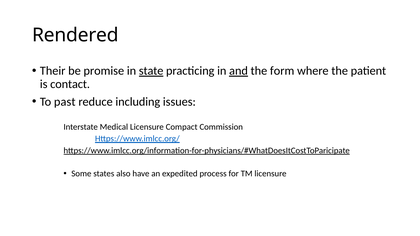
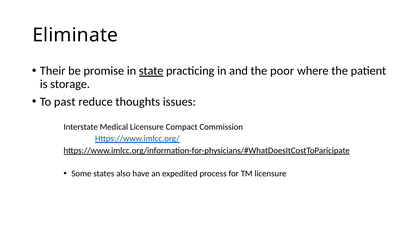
Rendered: Rendered -> Eliminate (75, 35)
and underline: present -> none (239, 71)
form: form -> poor (282, 71)
contact: contact -> storage (70, 84)
including: including -> thoughts (138, 102)
